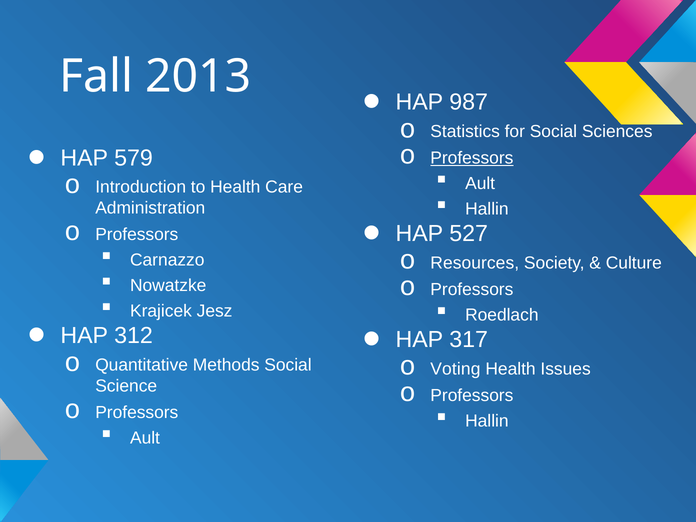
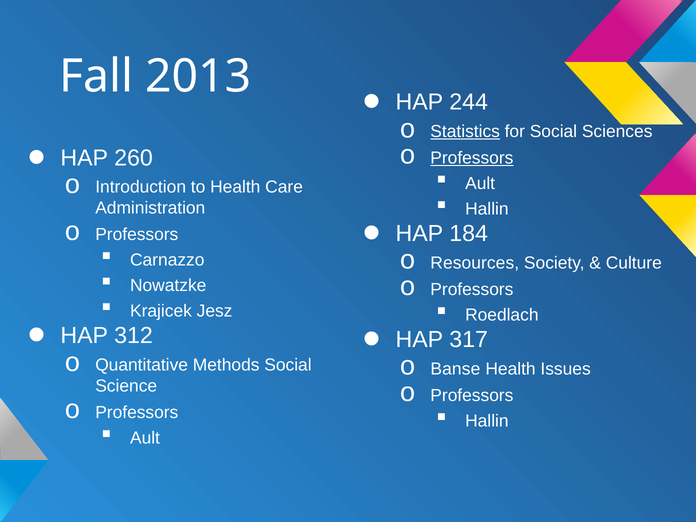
987: 987 -> 244 (469, 102)
Statistics underline: none -> present (465, 132)
579: 579 -> 260 (134, 158)
527: 527 -> 184 (469, 234)
Voting: Voting -> Banse (455, 369)
